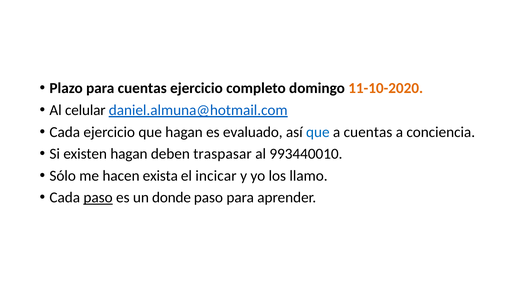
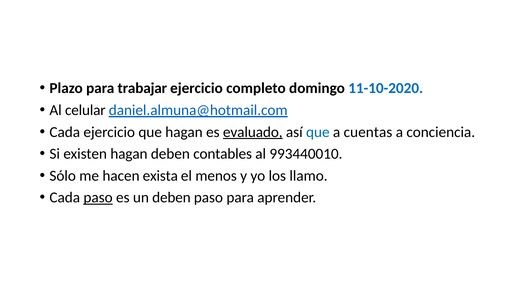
para cuentas: cuentas -> trabajar (142, 88)
11-10-2020 colour: orange -> blue (386, 88)
evaluado underline: none -> present (253, 132)
traspasar: traspasar -> contables (223, 154)
incicar: incicar -> menos (216, 176)
un donde: donde -> deben (171, 198)
